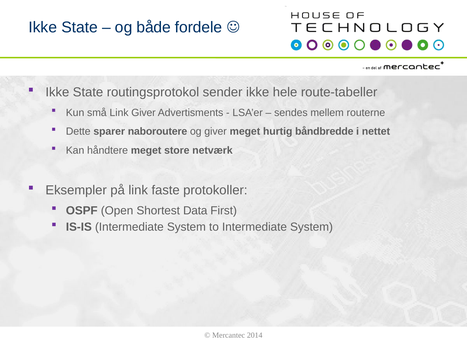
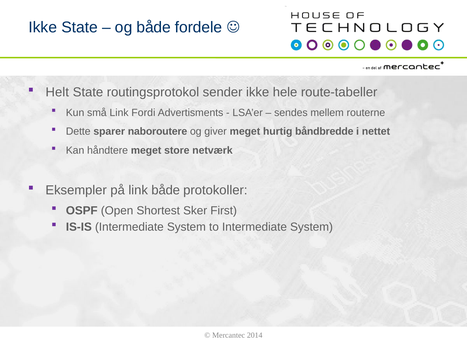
Ikke: Ikke -> Helt (57, 92)
Link Giver: Giver -> Fordi (143, 112)
link faste: faste -> både (166, 190)
Data: Data -> Sker (195, 210)
